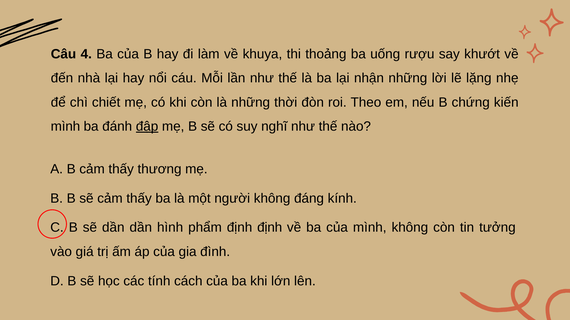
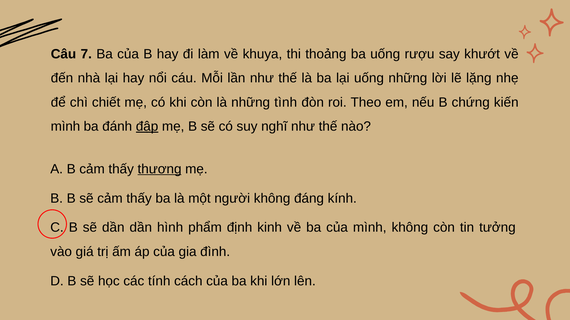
4: 4 -> 7 (86, 54)
lại nhận: nhận -> uống (369, 78)
thời: thời -> tình (286, 102)
thương underline: none -> present (160, 169)
định định: định -> kinh (270, 228)
